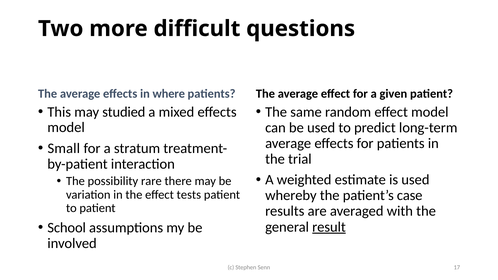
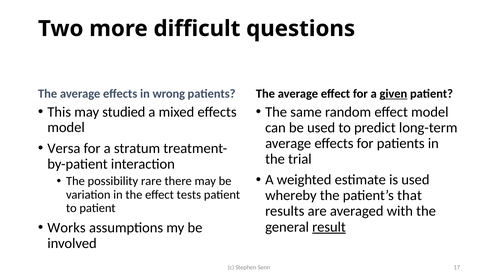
where: where -> wrong (169, 94)
given underline: none -> present (393, 94)
Small: Small -> Versa (64, 148)
case: case -> that (410, 196)
School: School -> Works (67, 228)
